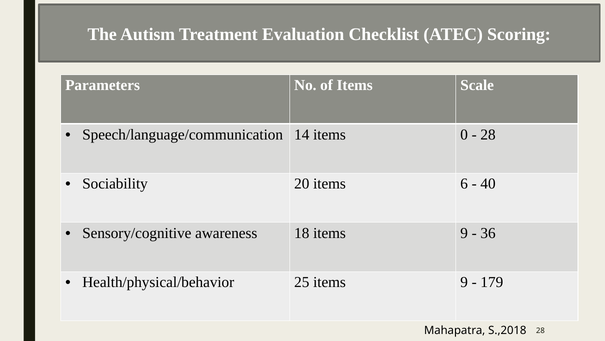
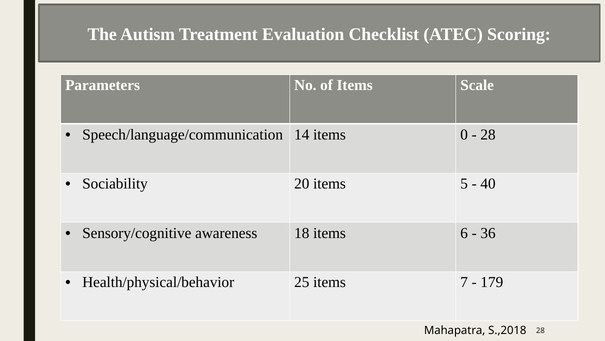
6: 6 -> 5 (464, 183)
18 items 9: 9 -> 6 (464, 233)
25 items 9: 9 -> 7 (464, 282)
